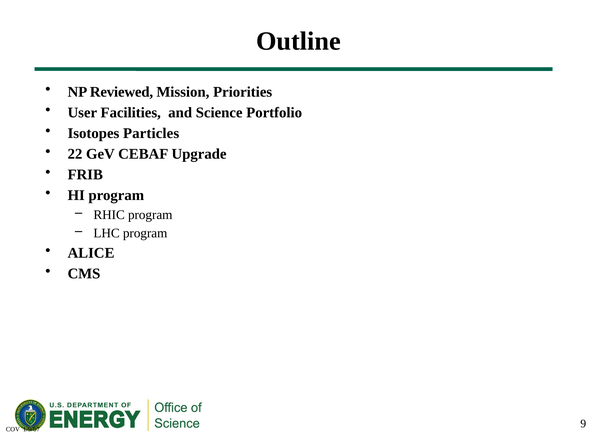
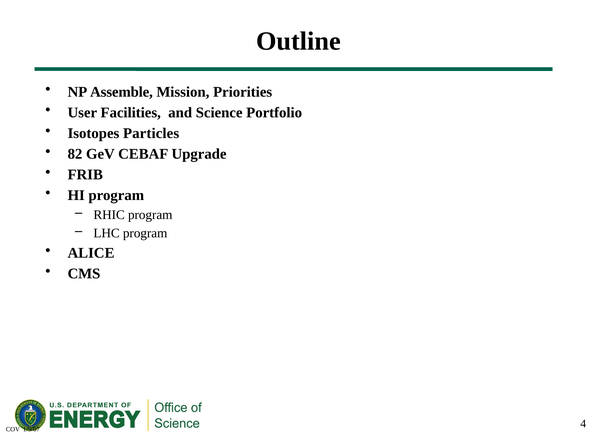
Reviewed: Reviewed -> Assemble (122, 92)
22: 22 -> 82 (75, 154)
9: 9 -> 4 (583, 424)
